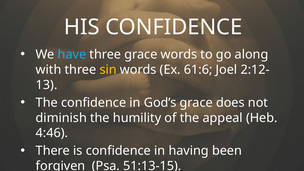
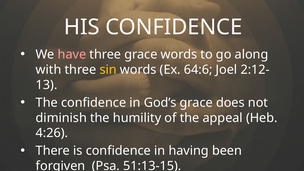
have colour: light blue -> pink (72, 55)
61:6: 61:6 -> 64:6 (198, 70)
4:46: 4:46 -> 4:26 (52, 133)
